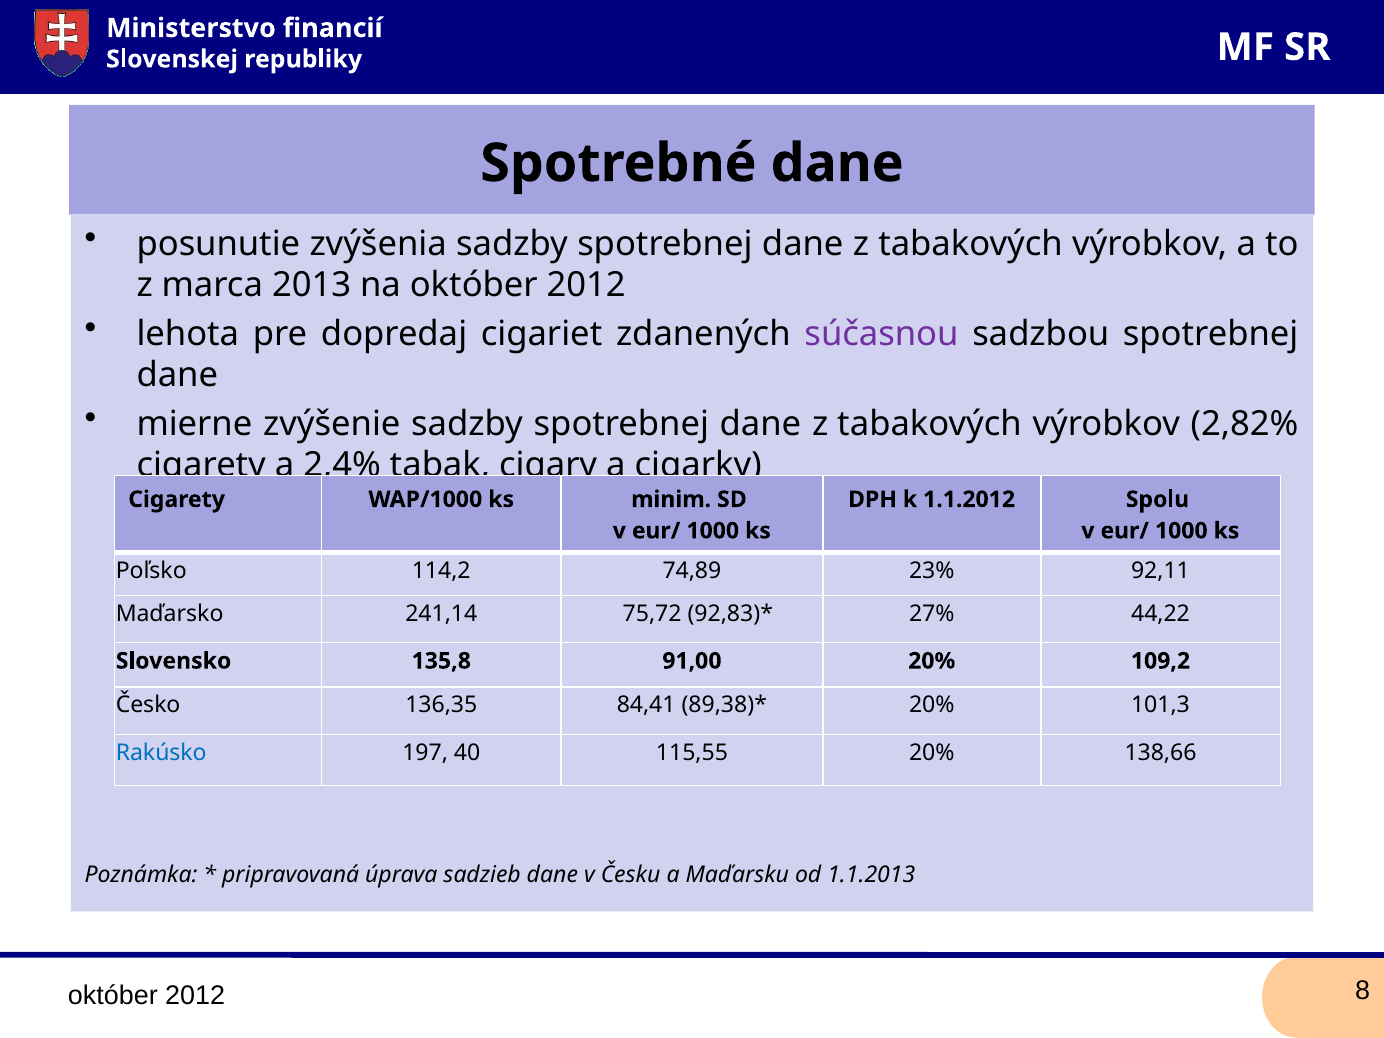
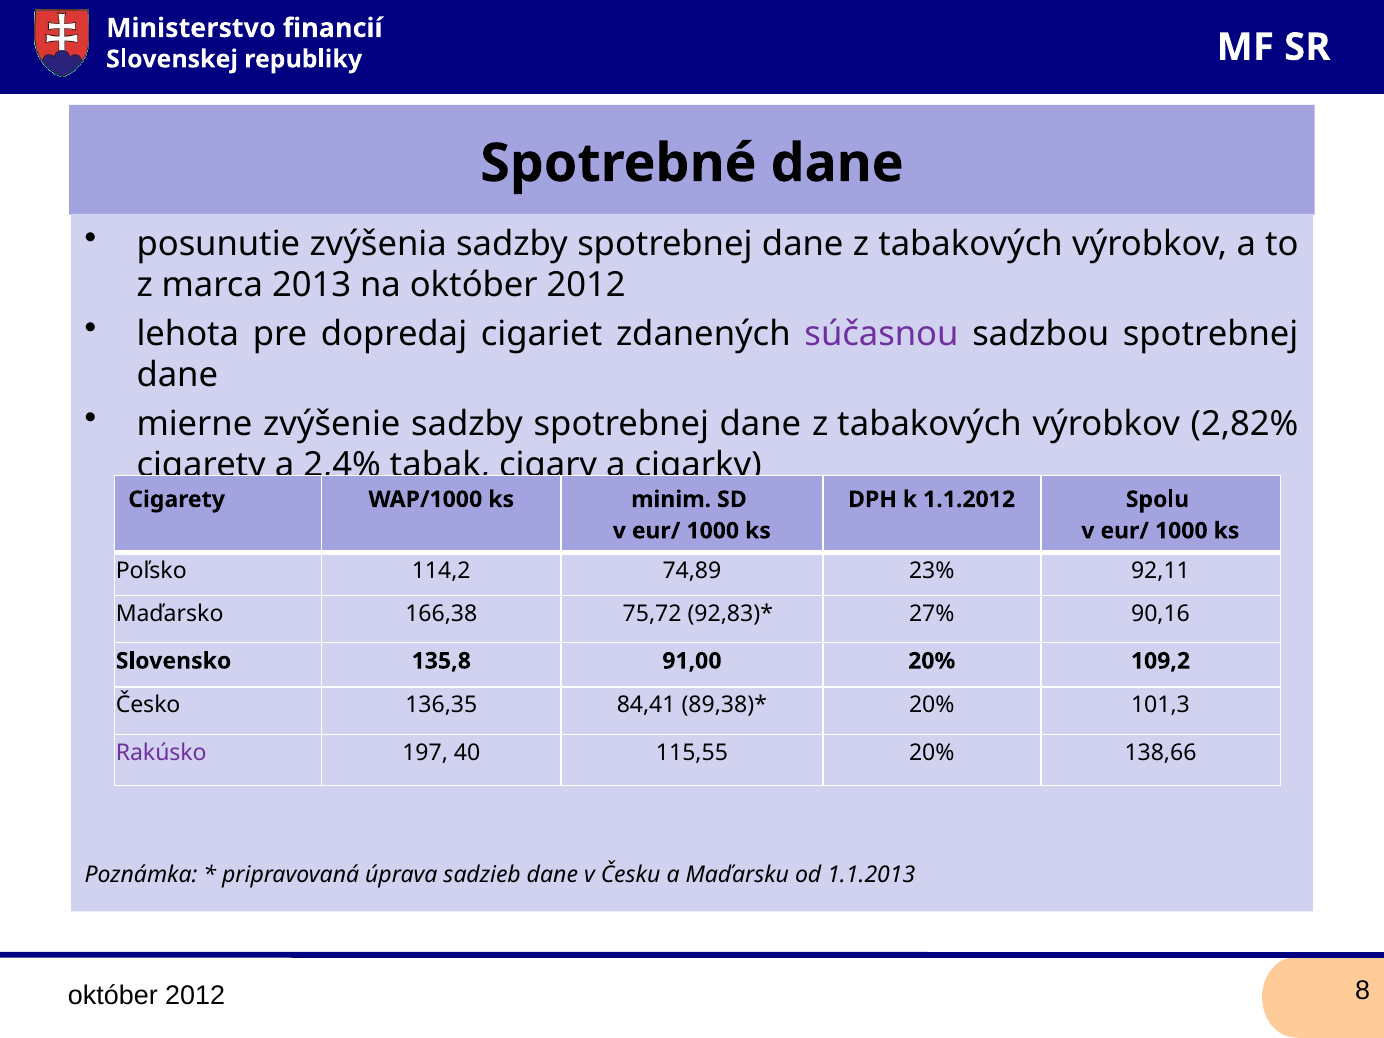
241,14: 241,14 -> 166,38 (441, 614)
44,22: 44,22 -> 90,16 (1161, 614)
Rakúsko colour: blue -> purple (161, 753)
